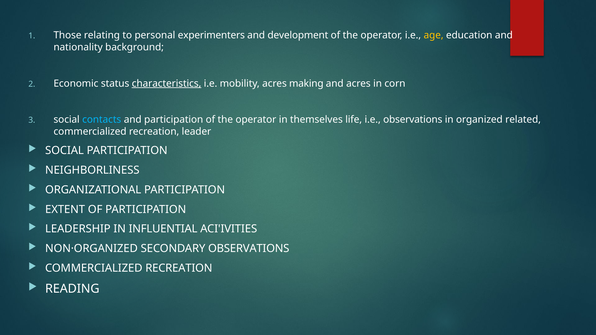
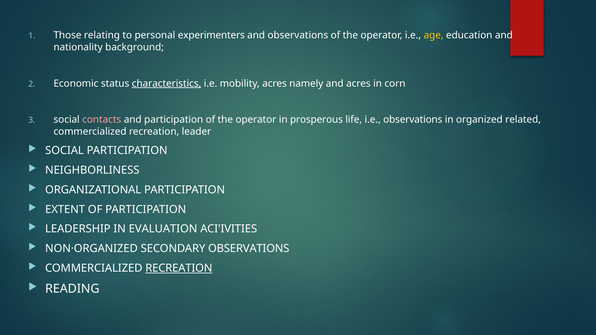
and development: development -> observations (298, 35)
making: making -> namely (306, 84)
contacts colour: light blue -> pink (102, 120)
themselves: themselves -> prosperous (316, 120)
INFLUENTIAL: INFLUENTIAL -> EVALUATION (163, 229)
RECREATION underline: none -> present (179, 268)
